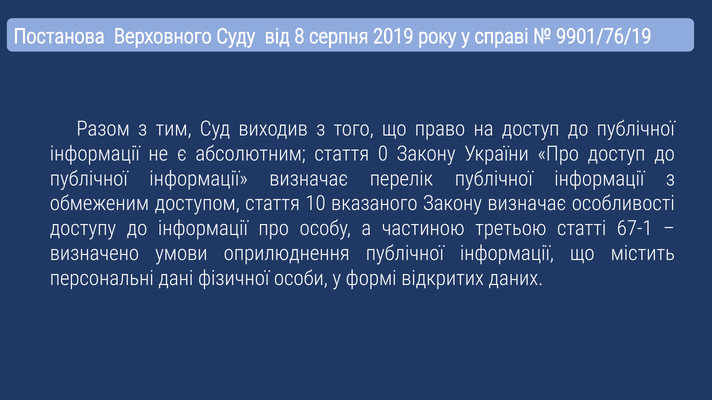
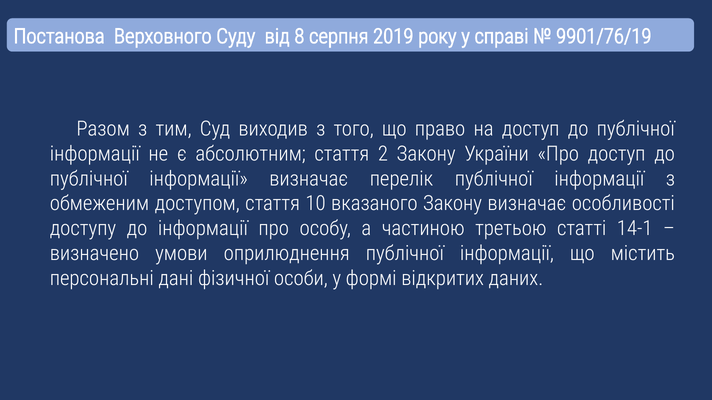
0: 0 -> 2 (383, 154)
67-1: 67-1 -> 14-1 (635, 229)
